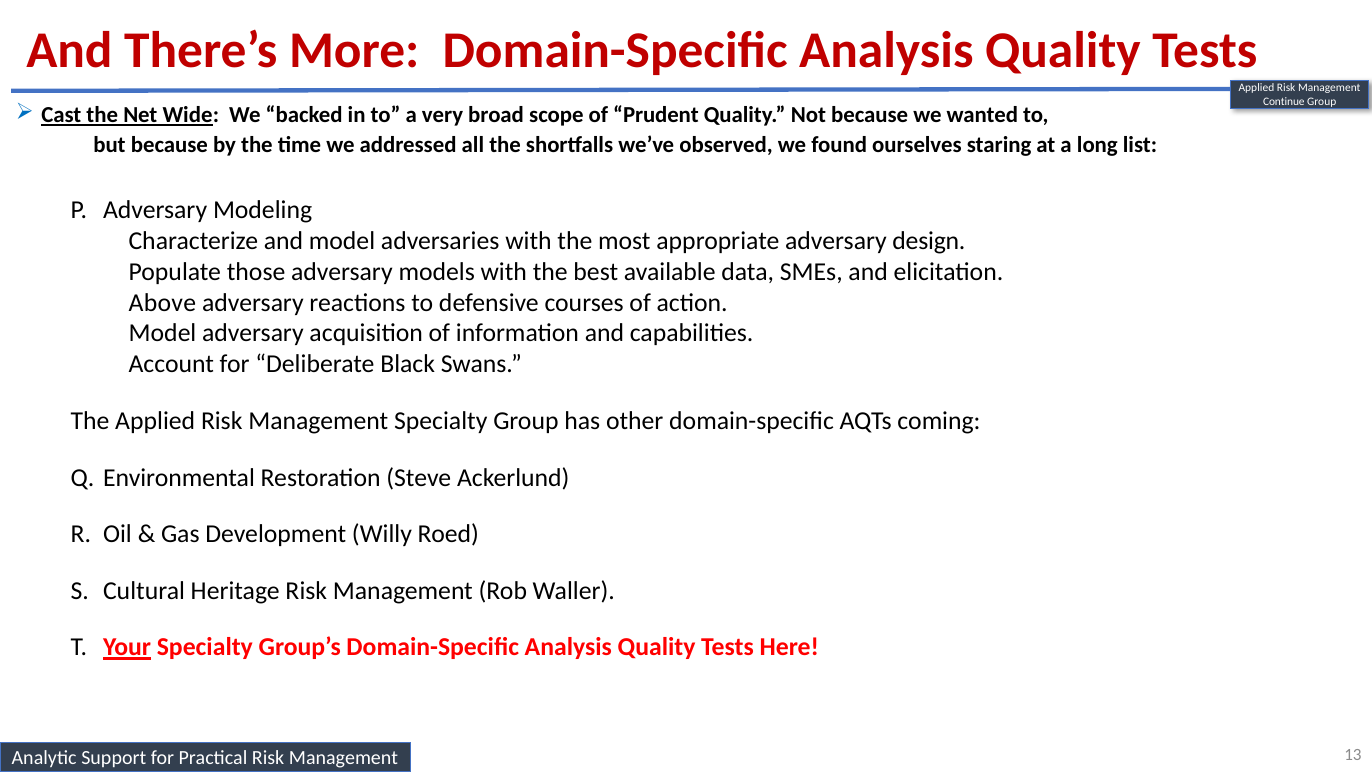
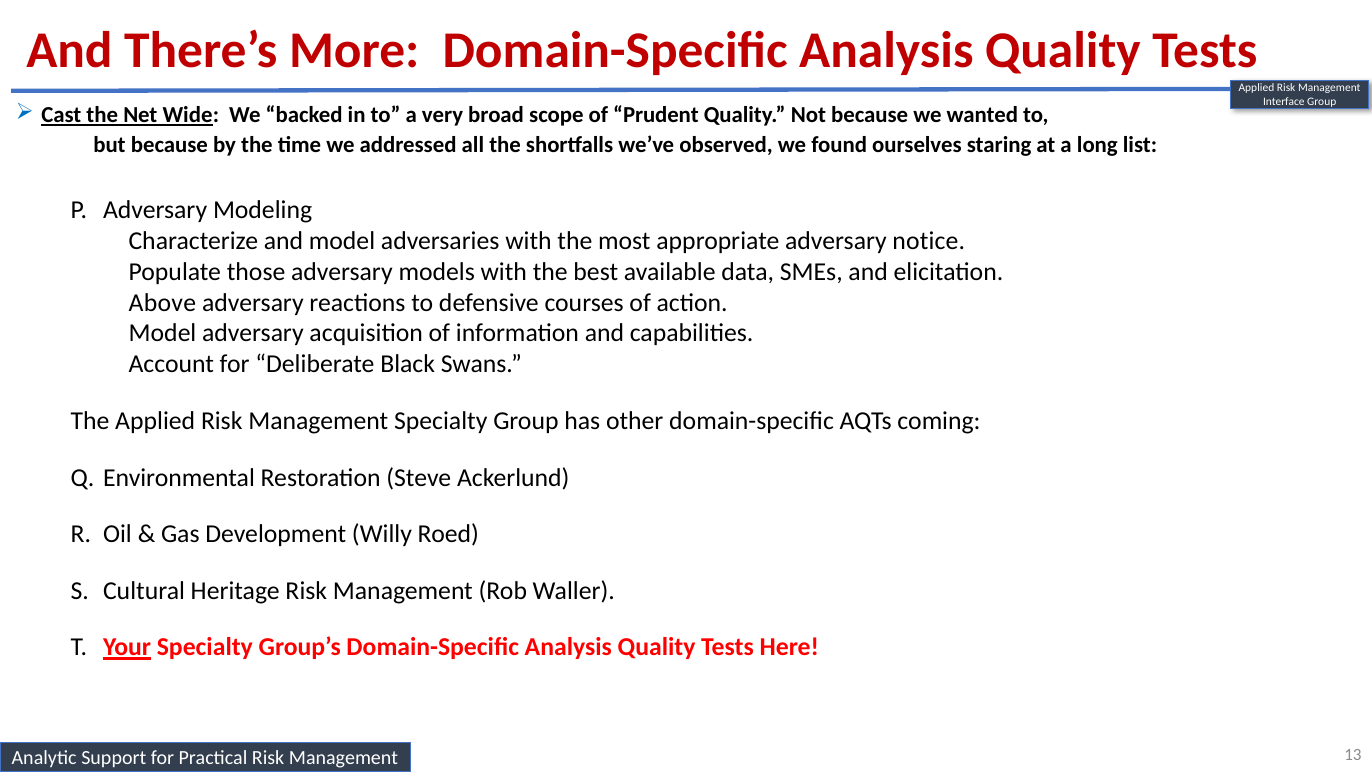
Continue: Continue -> Interface (1284, 102)
design: design -> notice (929, 241)
